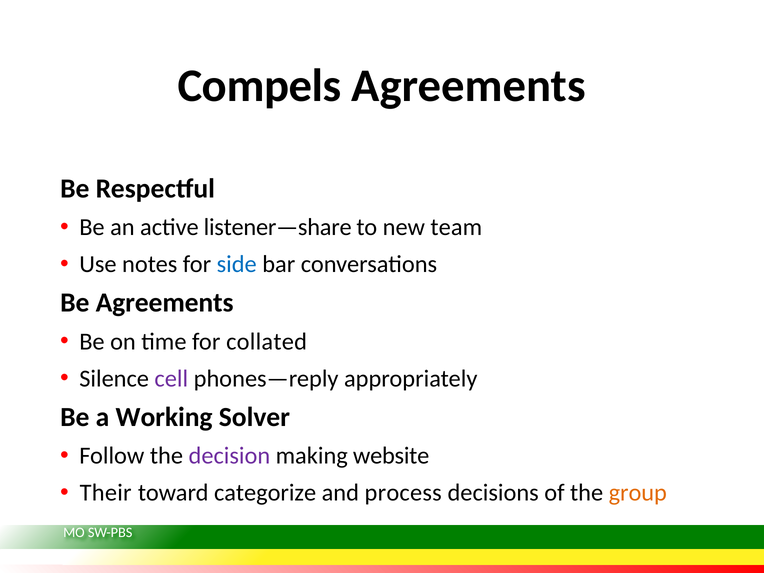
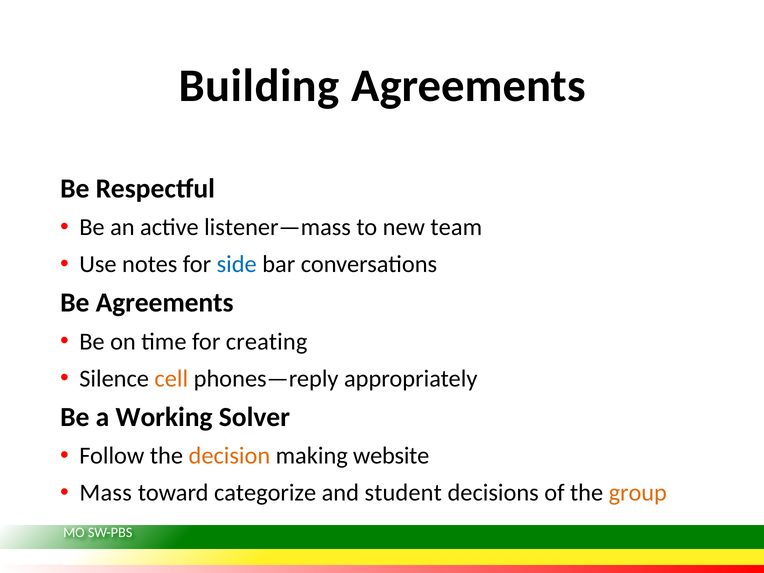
Compels: Compels -> Building (259, 86)
listener—share: listener—share -> listener—mass (278, 227)
collated: collated -> creating (267, 341)
cell colour: purple -> orange (171, 378)
decision colour: purple -> orange (229, 456)
Their: Their -> Mass (106, 493)
process: process -> student (403, 493)
